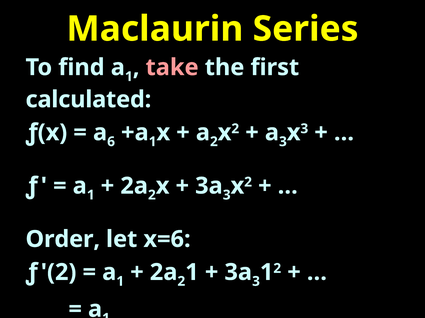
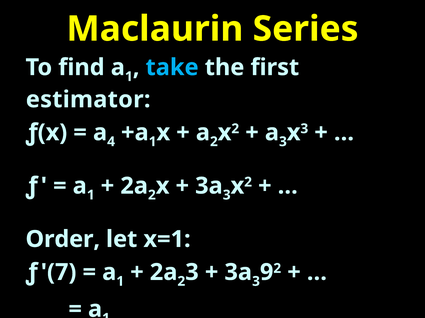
take colour: pink -> light blue (172, 68)
calculated: calculated -> estimator (88, 100)
6: 6 -> 4 (111, 142)
x=6: x=6 -> x=1 (167, 240)
ƒ 2: 2 -> 7 (59, 273)
1: 1 -> 3 (192, 273)
1: 1 -> 9 (267, 273)
